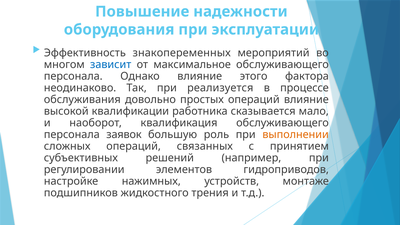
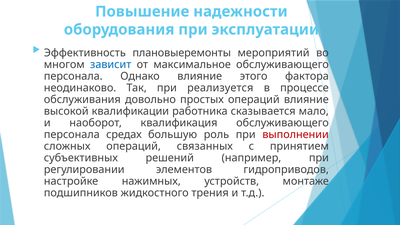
знакопеременных: знакопеременных -> плановыеремонты (182, 53)
заявок: заявок -> средах (124, 135)
выполнении colour: orange -> red (296, 135)
